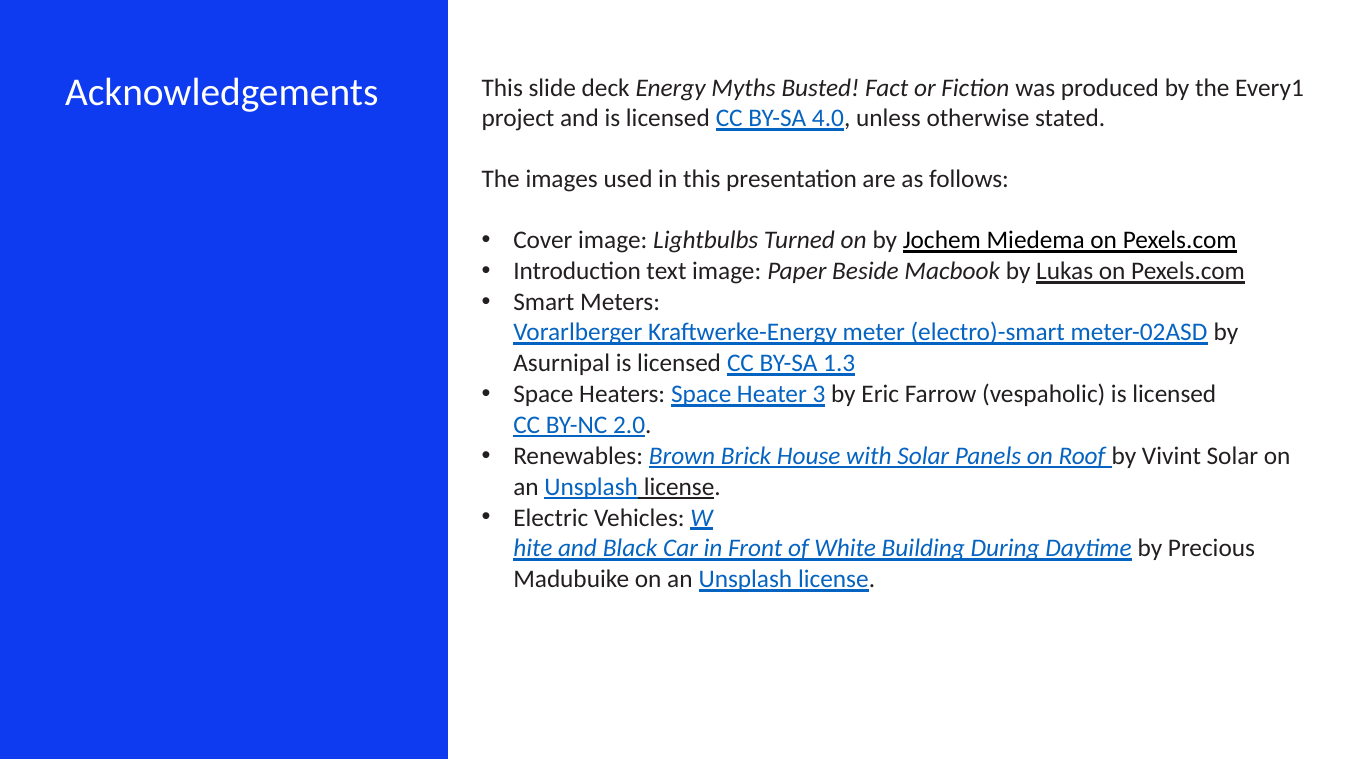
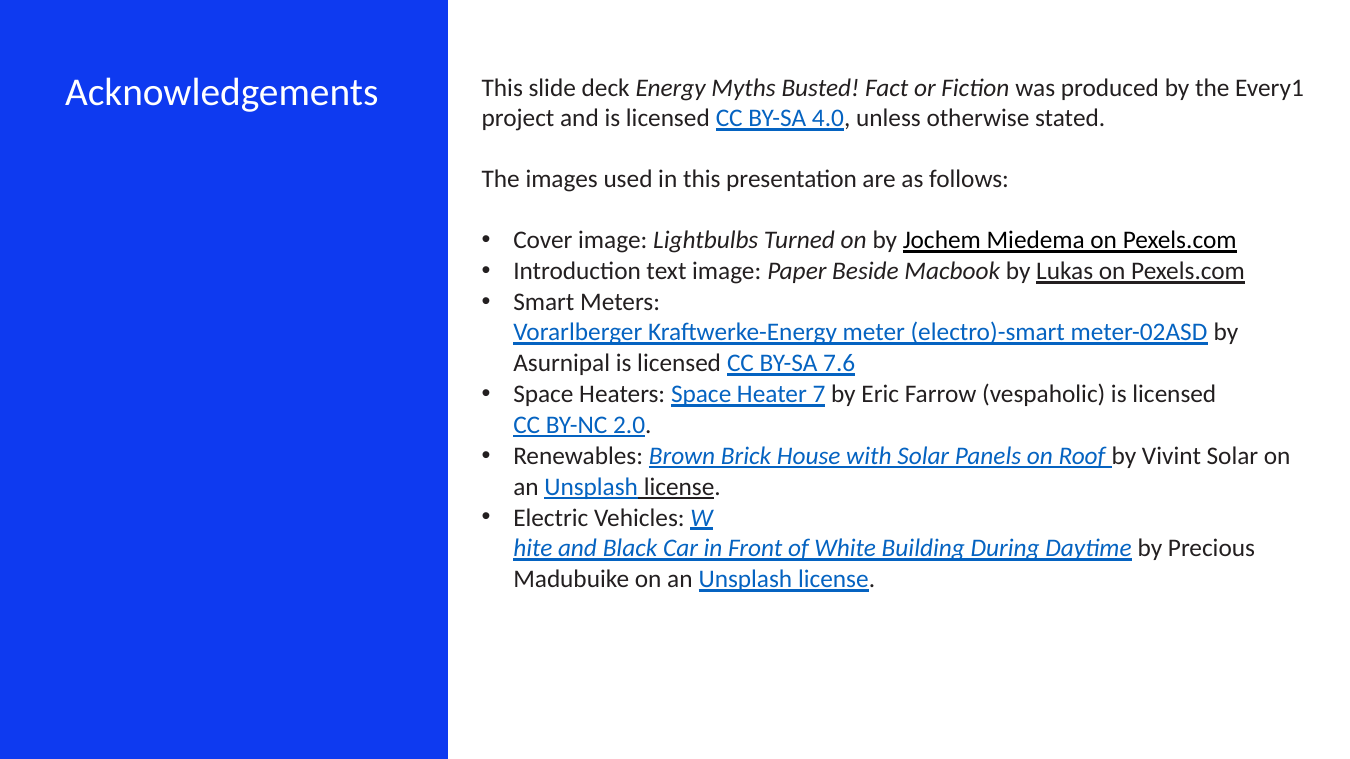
1.3: 1.3 -> 7.6 (839, 364)
3: 3 -> 7 (819, 394)
